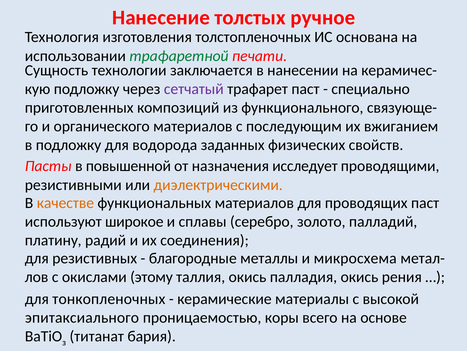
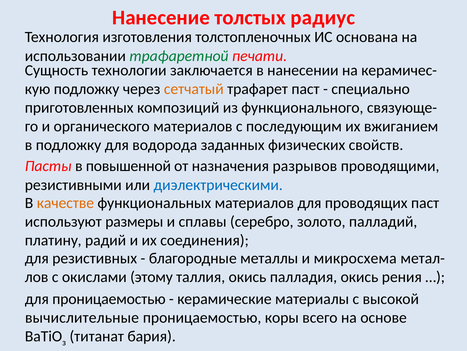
ручное: ручное -> радиус (323, 18)
сетчатый colour: purple -> orange (194, 89)
исследует: исследует -> разрывов (305, 166)
диэлектрическими colour: orange -> blue (218, 184)
широкое: широкое -> размеры (134, 221)
для тонкопленочных: тонкопленочных -> проницаемостью (109, 298)
эпитаксиального: эпитаксиального -> вычислительные (82, 317)
